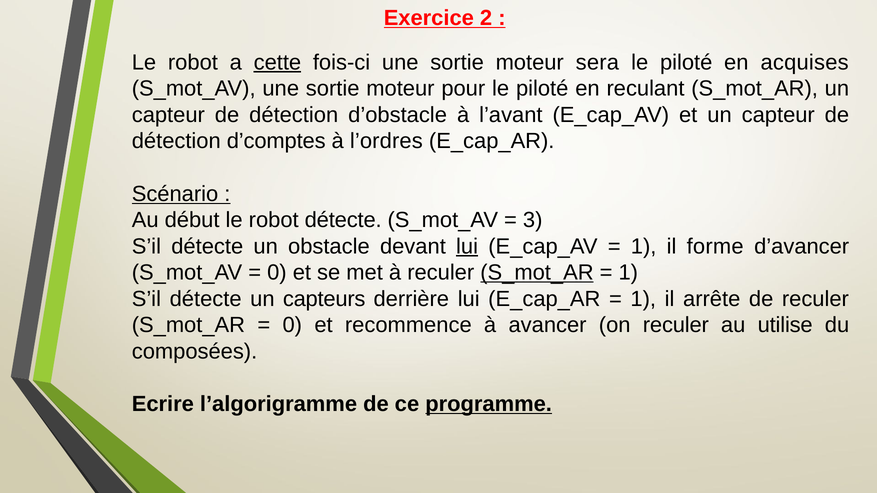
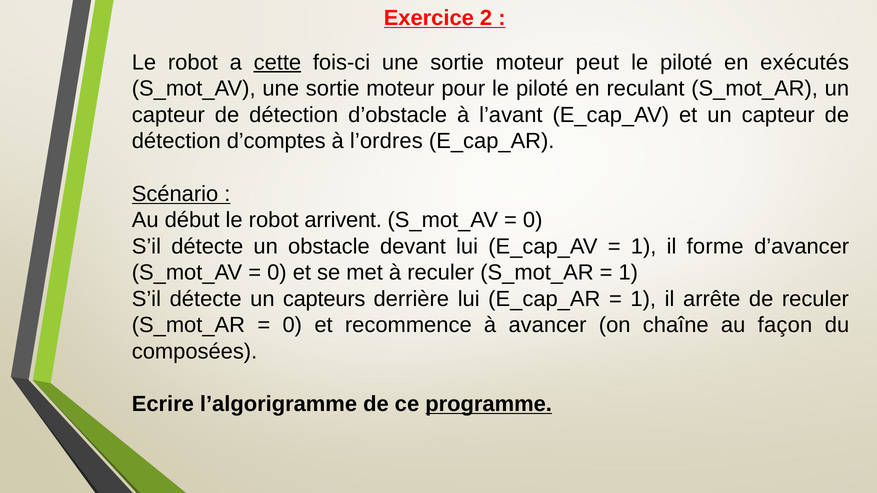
sera: sera -> peut (597, 62)
acquises: acquises -> exécutés (805, 62)
robot détecte: détecte -> arrivent (343, 220)
3: 3 -> 0 (533, 220)
lui underline: present -> none (467, 247)
S_mot_AR underline: present -> none (537, 273)
on reculer: reculer -> chaîne (676, 325)
utilise: utilise -> façon (785, 325)
